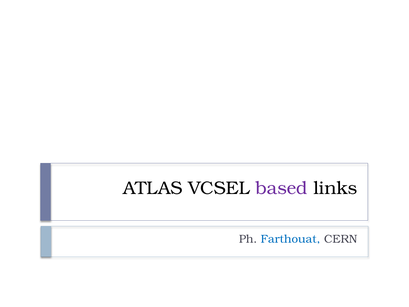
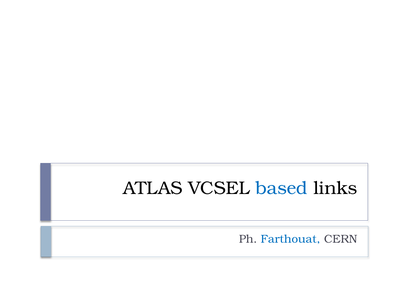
based colour: purple -> blue (282, 188)
